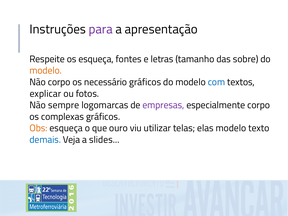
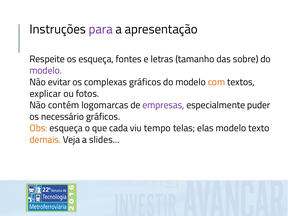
modelo colour: orange -> purple (46, 71)
Não corpo: corpo -> evitar (59, 82)
necessário: necessário -> complexas (106, 82)
com colour: blue -> orange (216, 82)
sempre: sempre -> contém (64, 105)
especialmente corpo: corpo -> puder (259, 105)
complexas: complexas -> necessário (63, 117)
ouro: ouro -> cada (118, 128)
utilizar: utilizar -> tempo (157, 128)
demais colour: blue -> orange (45, 140)
